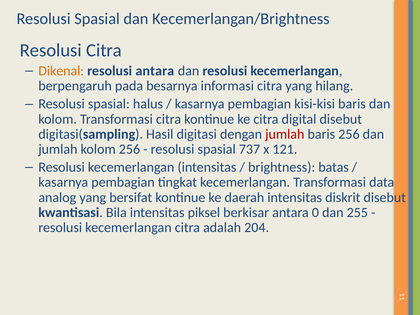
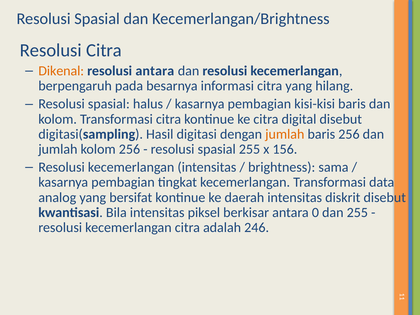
jumlah colour: red -> orange (285, 134)
spasial 737: 737 -> 255 (250, 149)
121: 121 -> 156 (285, 149)
batas: batas -> sama (333, 167)
204: 204 -> 246 (257, 228)
